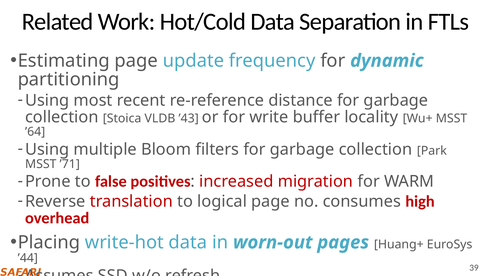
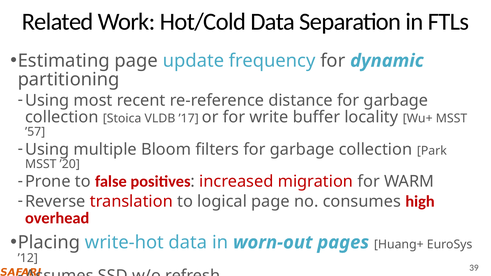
’43: ’43 -> ’17 (189, 118)
’64: ’64 -> ’57 (35, 132)
’71: ’71 -> ’20 (70, 164)
’44: ’44 -> ’12 (28, 258)
